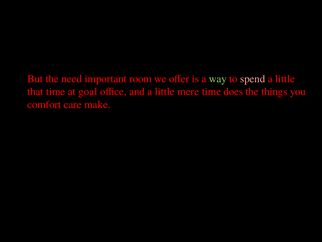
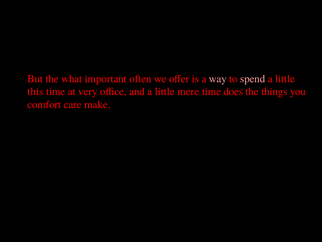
need: need -> what (72, 79)
room: room -> often (140, 79)
way colour: light green -> pink (218, 79)
that: that -> this (35, 91)
goal: goal -> very (88, 91)
